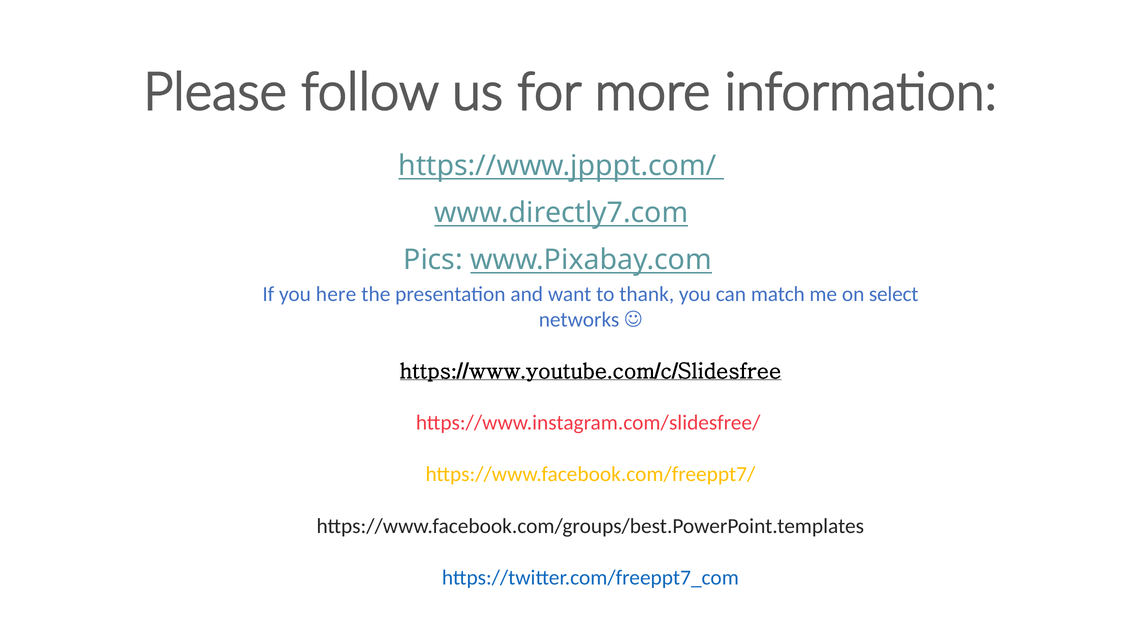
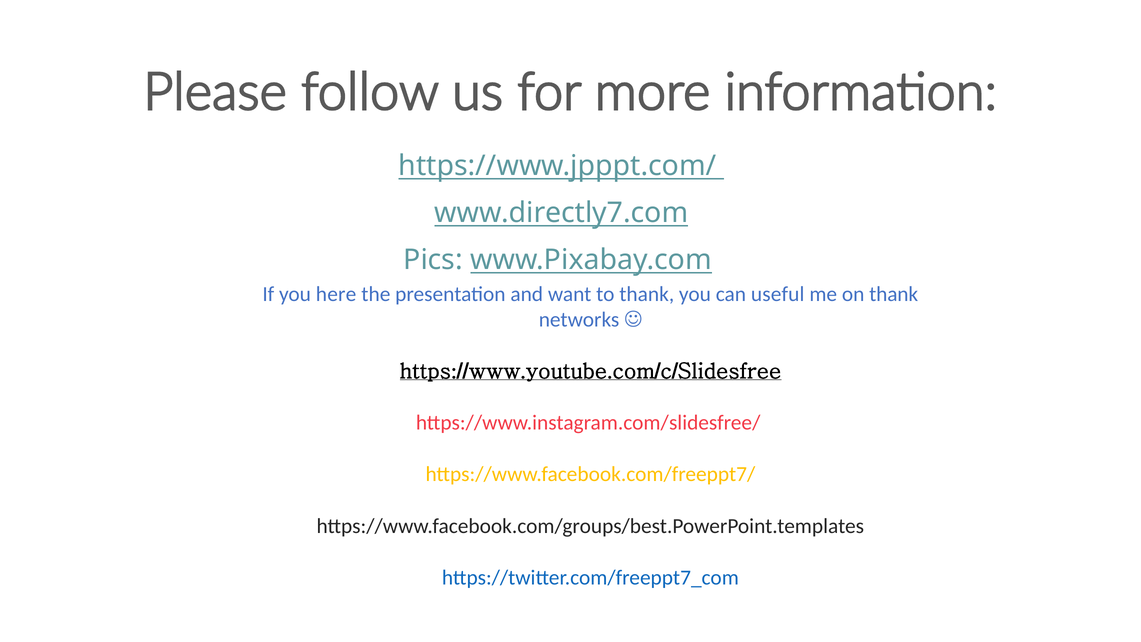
match: match -> useful (778, 294)
on select: select -> thank (894, 294)
